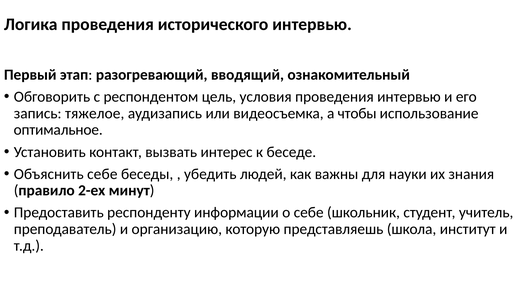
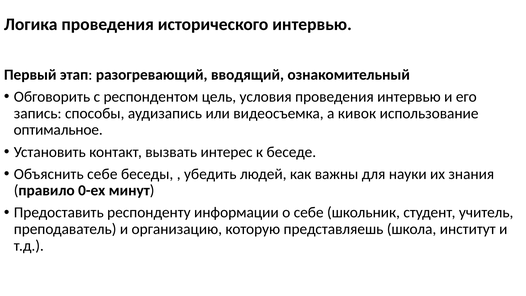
тяжелое: тяжелое -> способы (95, 113)
чтобы: чтобы -> кивок (357, 113)
2-ех: 2-ех -> 0-ех (92, 190)
